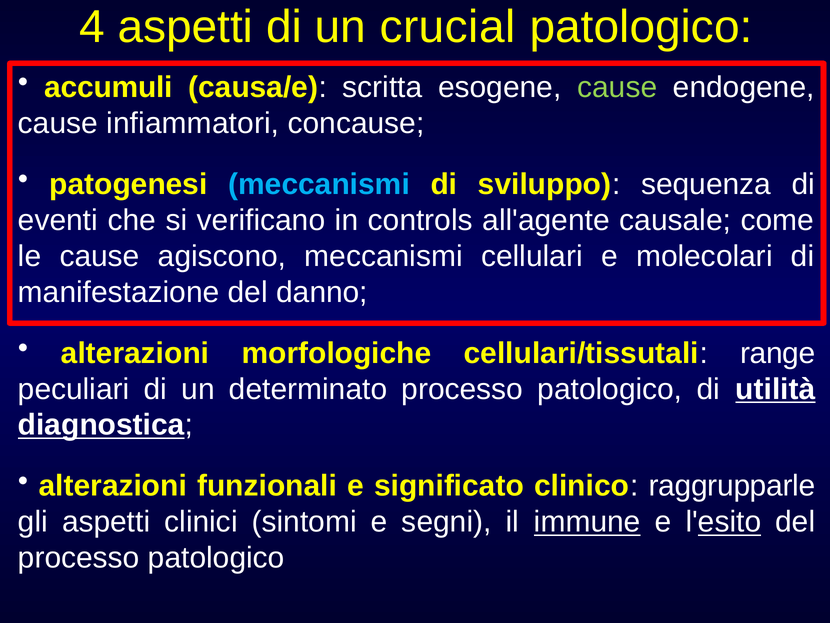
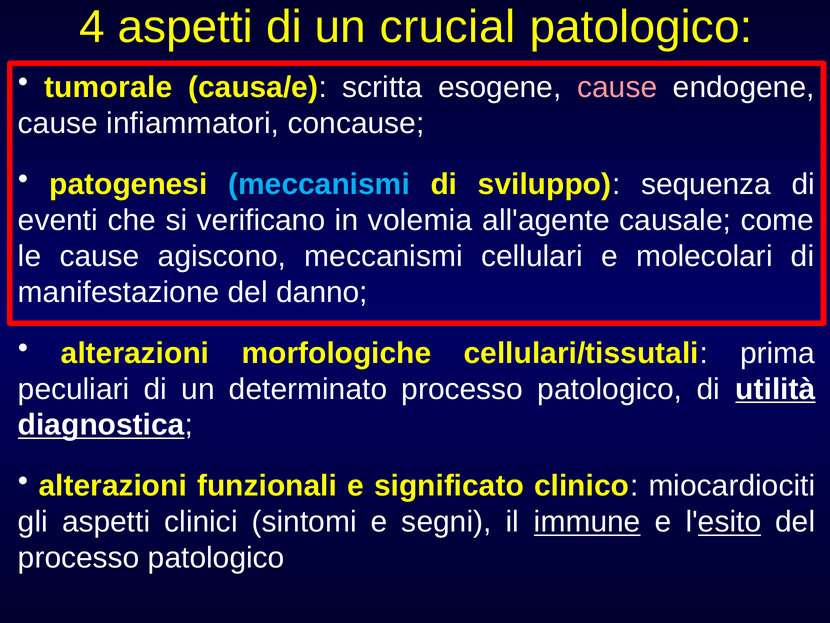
accumuli: accumuli -> tumorale (108, 87)
cause colour: light green -> pink (617, 87)
controls: controls -> volemia (420, 220)
range: range -> prima (778, 353)
raggrupparle: raggrupparle -> miocardiociti (732, 486)
